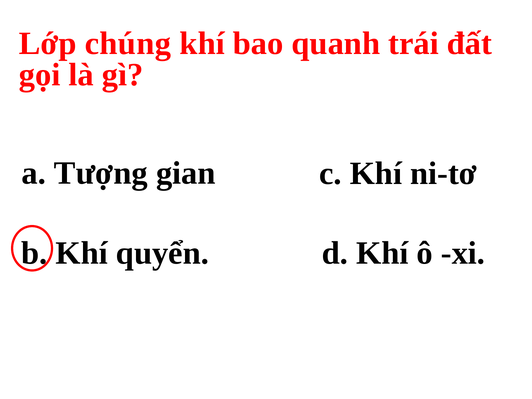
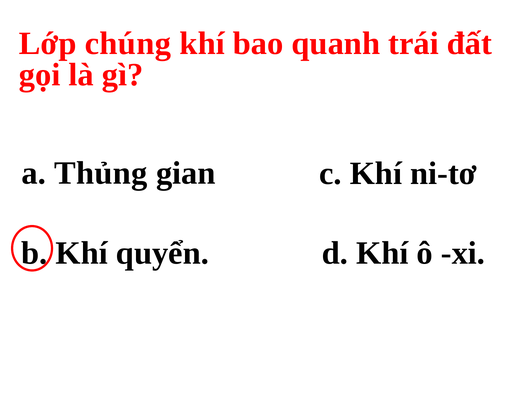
Tượng: Tượng -> Thủng (101, 173)
